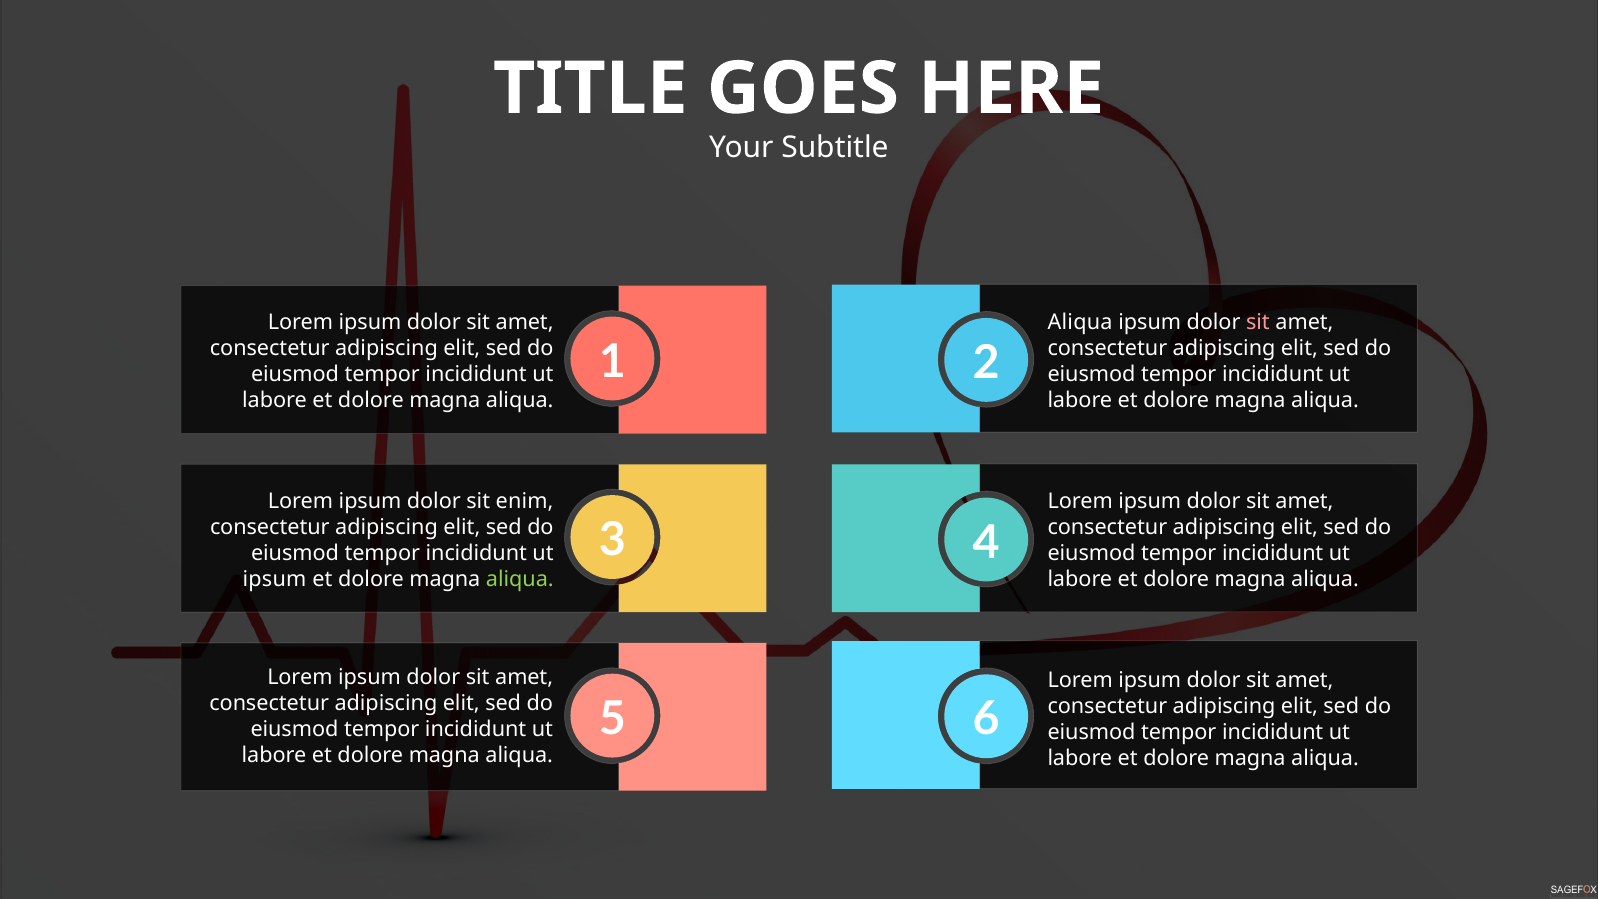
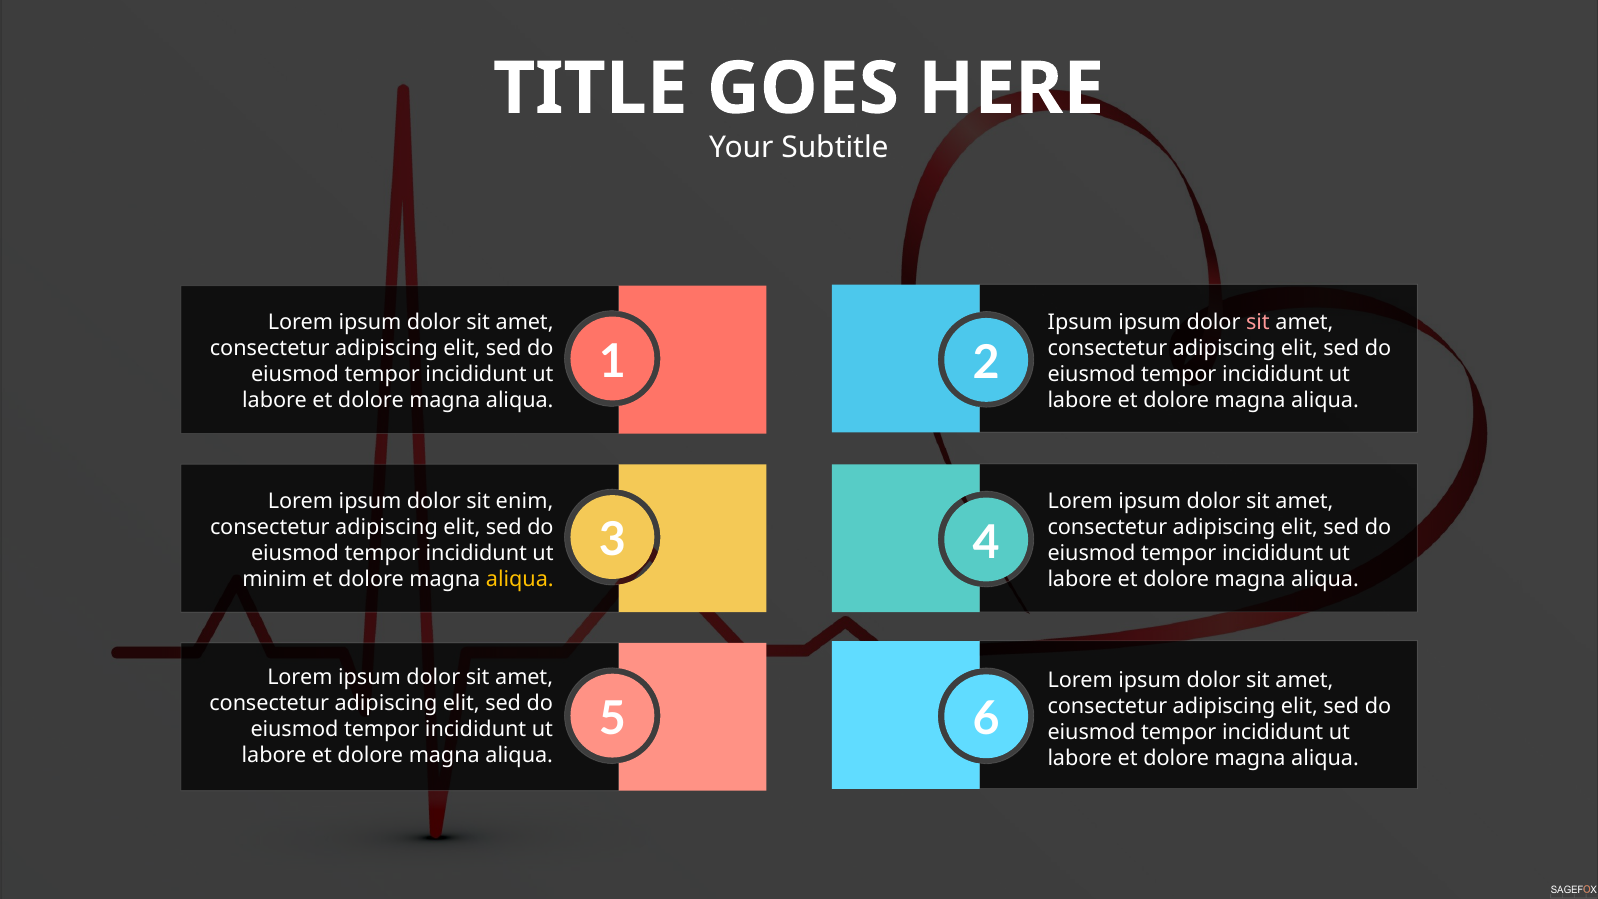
Aliqua: Aliqua -> Ipsum (1080, 322)
ipsum: ipsum -> minim (275, 579)
aliqua colour: light green -> yellow (520, 579)
